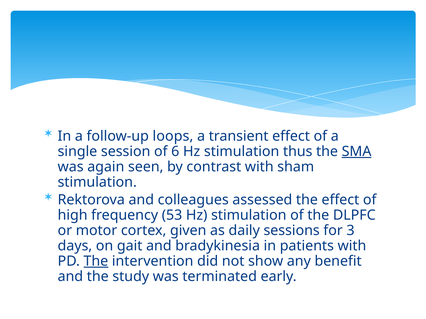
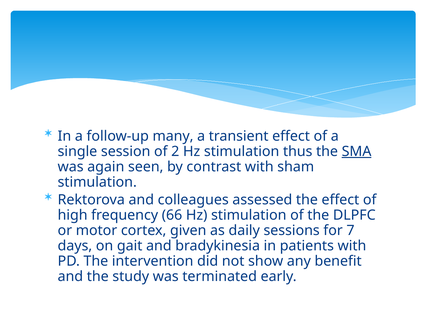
loops: loops -> many (173, 136)
6: 6 -> 2 (175, 152)
53: 53 -> 66 (172, 215)
3: 3 -> 7 (351, 231)
The underline: present -> none (96, 261)
